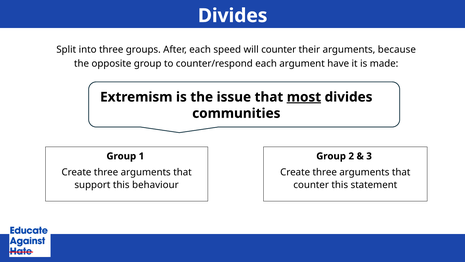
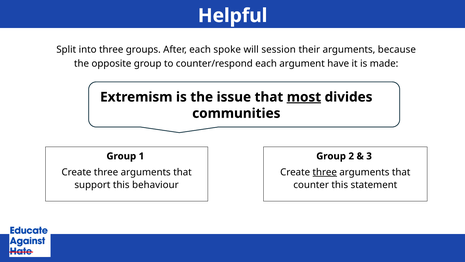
Divides: Divides -> Helpful (233, 16)
speed: speed -> spoke (227, 50)
will counter: counter -> session (279, 50)
three underline: none -> present (325, 172)
